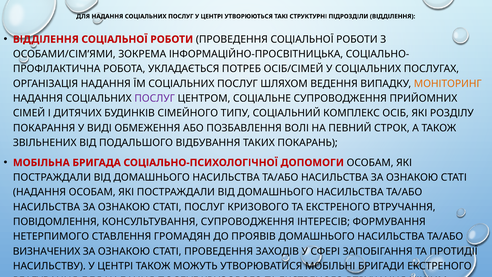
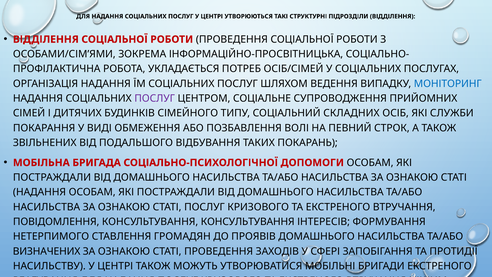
МОНІТОРИНГ colour: orange -> blue (448, 84)
КОМПЛЕКС: КОМПЛЕКС -> СКЛАДНИХ (351, 113)
РОЗДІЛУ: РОЗДІЛУ -> СЛУЖБИ (452, 113)
КОНСУЛЬТУВАННЯ СУПРОВОДЖЕННЯ: СУПРОВОДЖЕННЯ -> КОНСУЛЬТУВАННЯ (248, 222)
